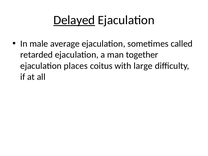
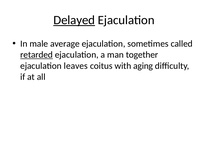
retarded underline: none -> present (37, 55)
places: places -> leaves (76, 66)
large: large -> aging (143, 66)
